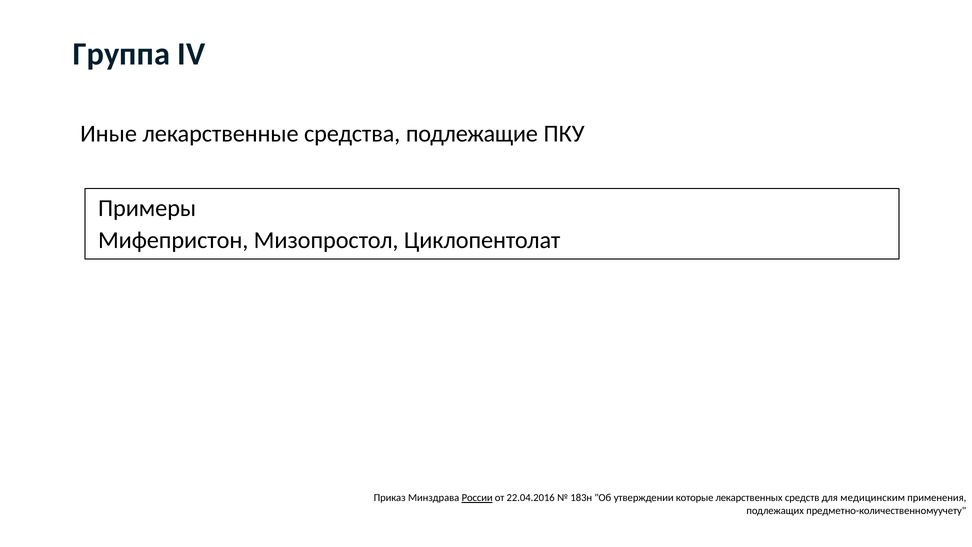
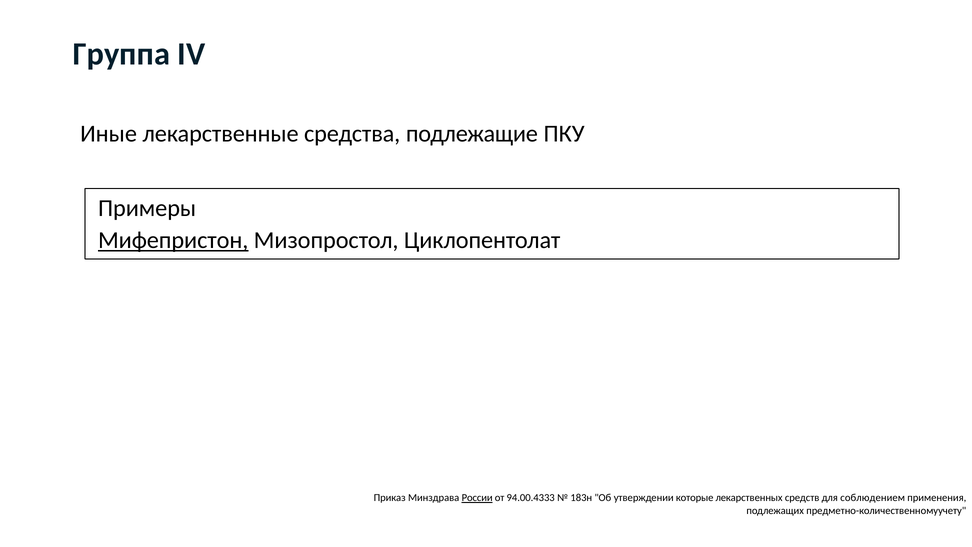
Мифепристон underline: none -> present (173, 240)
22.04.2016: 22.04.2016 -> 94.00.4333 (531, 498)
медицинским: медицинским -> соблюдением (873, 498)
